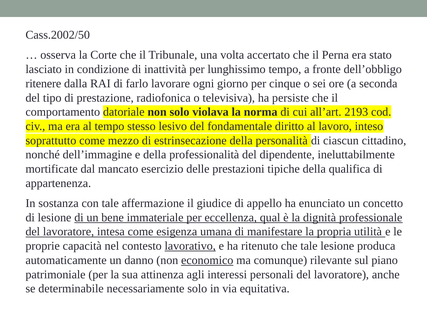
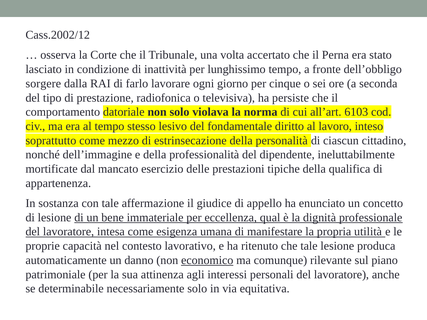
Cass.2002/50: Cass.2002/50 -> Cass.2002/12 (58, 35)
ritenere: ritenere -> sorgere (43, 84)
2193: 2193 -> 6103 (356, 112)
lavorativo underline: present -> none (190, 246)
